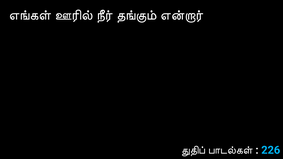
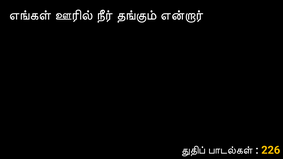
226 colour: light blue -> yellow (271, 150)
